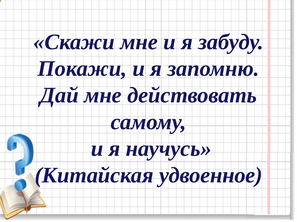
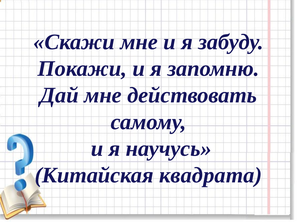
удвоенное: удвоенное -> квадрата (211, 176)
